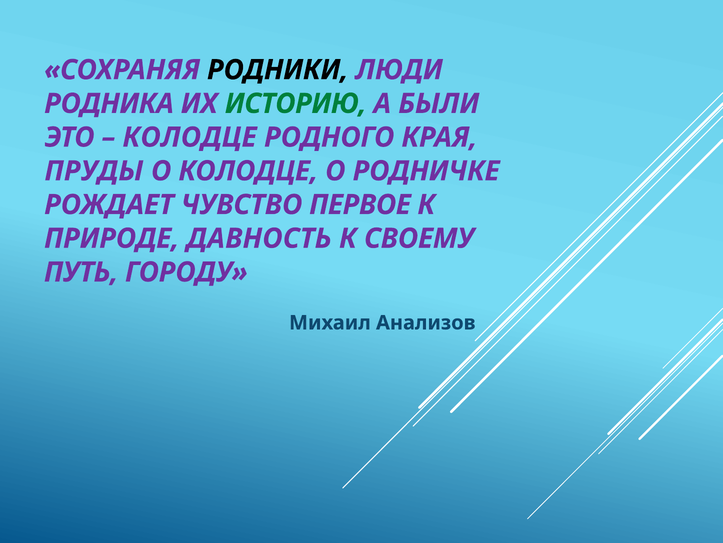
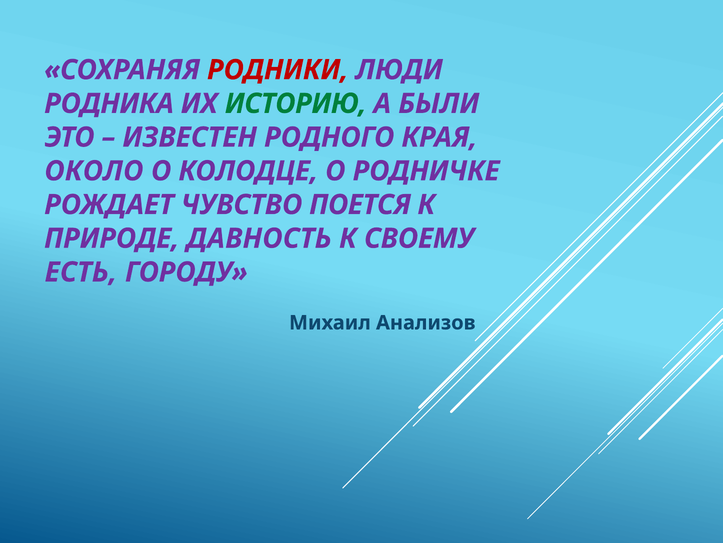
РОДНИКИ colour: black -> red (278, 70)
КОЛОДЦЕ: КОЛОДЦЕ -> ИЗВЕСТЕН (190, 137)
ПРУДЫ: ПРУДЫ -> ОКОЛО (94, 171)
ПЕРВОЕ: ПЕРВОЕ -> ПОЕТСЯ (360, 205)
ПУТЬ: ПУТЬ -> ЕСТЬ (81, 272)
